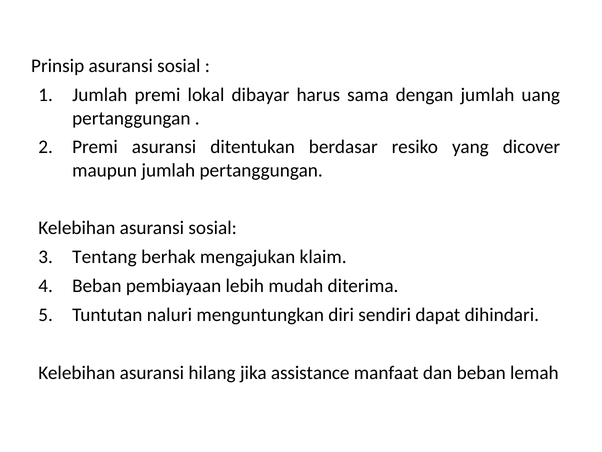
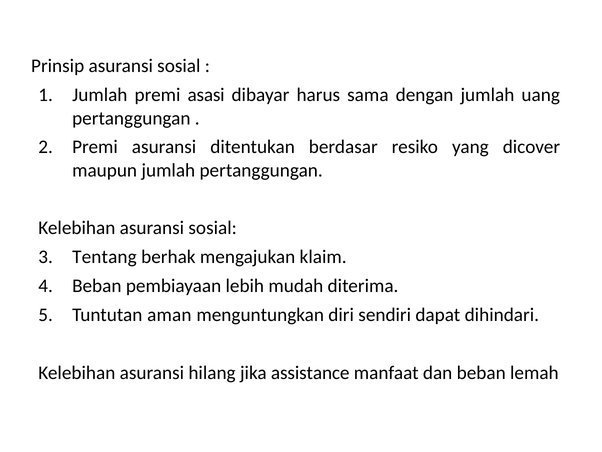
lokal: lokal -> asasi (206, 95)
naluri: naluri -> aman (169, 315)
